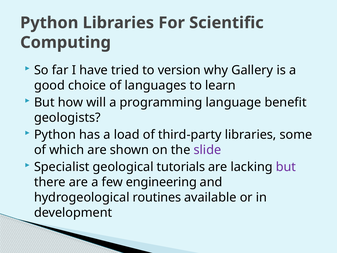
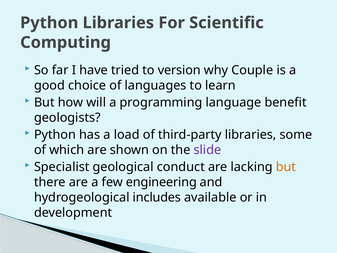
Gallery: Gallery -> Couple (252, 70)
tutorials: tutorials -> conduct (181, 167)
but colour: purple -> orange (286, 167)
routines: routines -> includes (157, 197)
